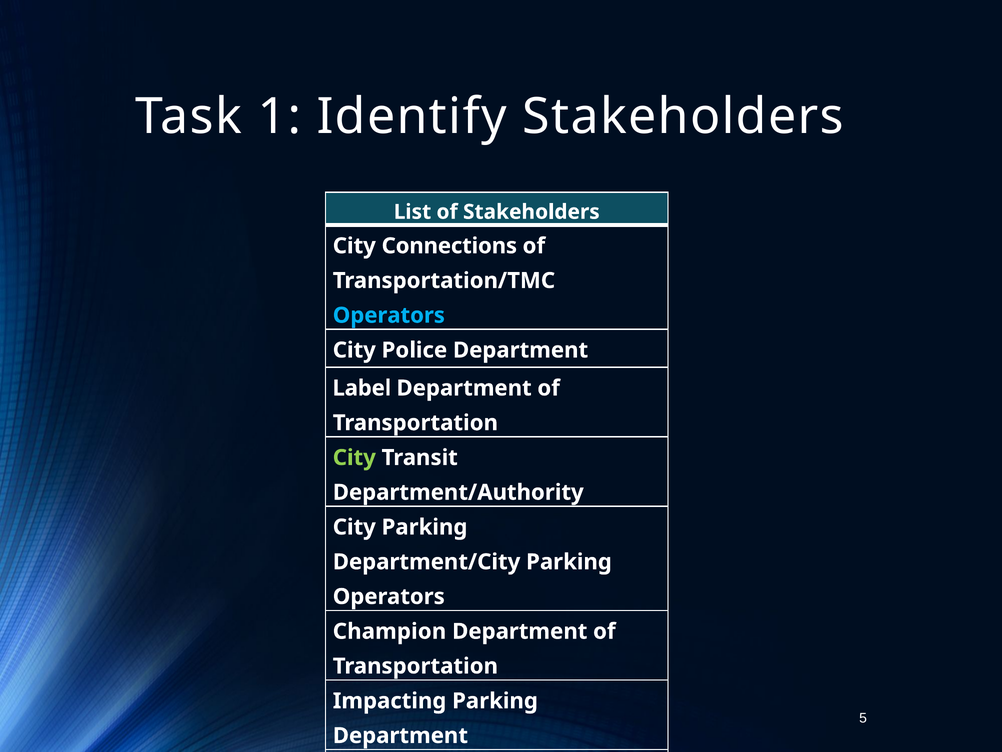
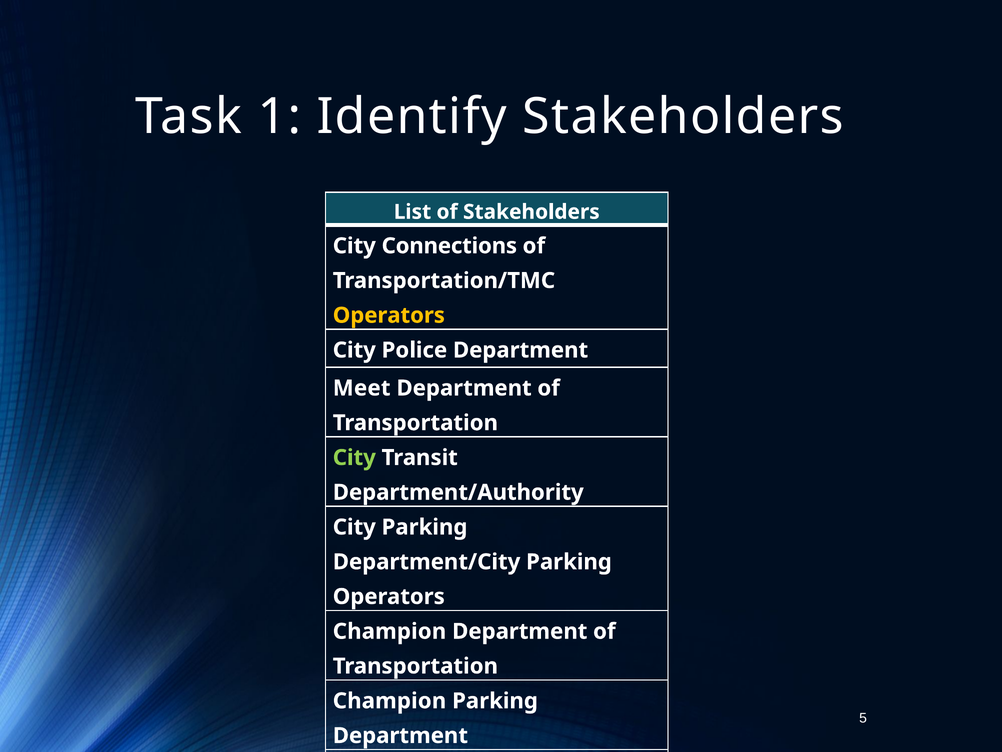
Operators colour: light blue -> yellow (389, 315)
Label: Label -> Meet (362, 388)
Impacting: Impacting -> Champion (389, 700)
